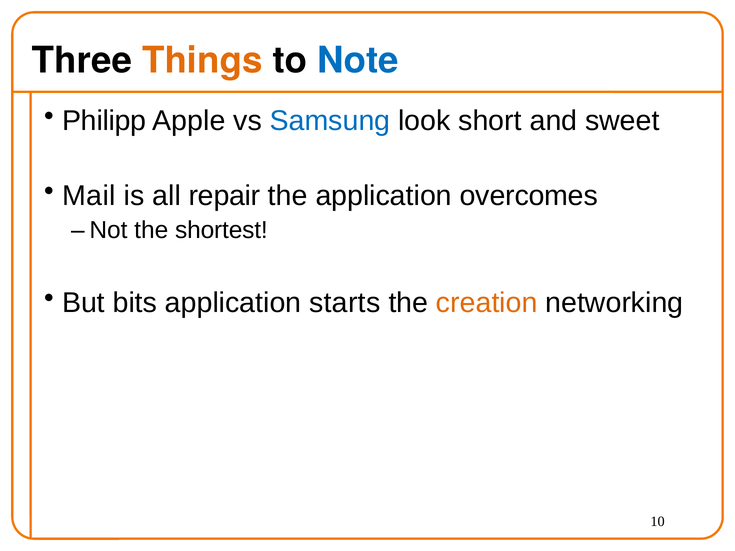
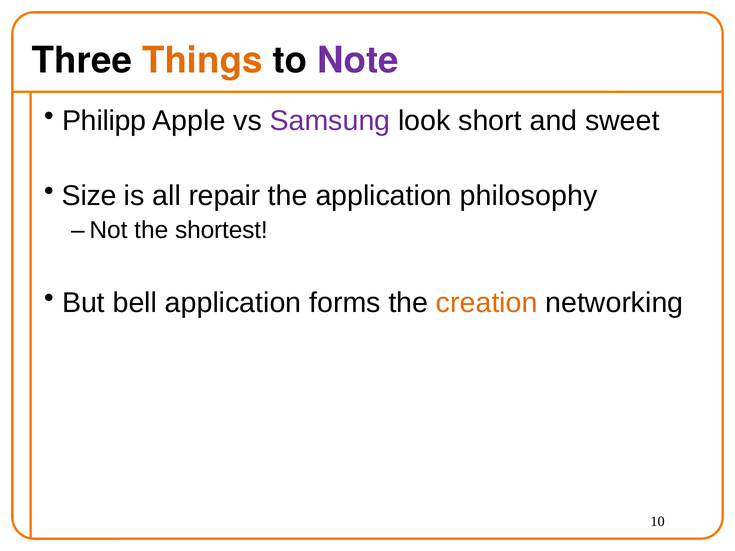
Note colour: blue -> purple (358, 61)
Samsung colour: blue -> purple (330, 121)
Mail: Mail -> Size (89, 196)
overcomes: overcomes -> philosophy (529, 196)
bits: bits -> bell (135, 303)
starts: starts -> forms (345, 303)
